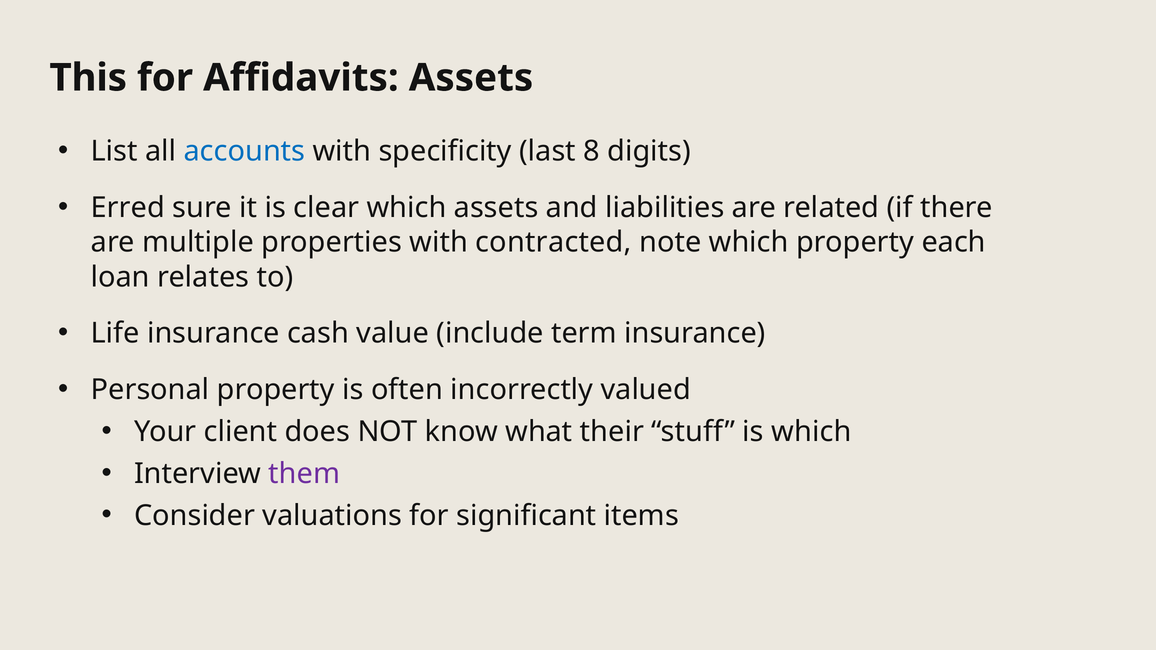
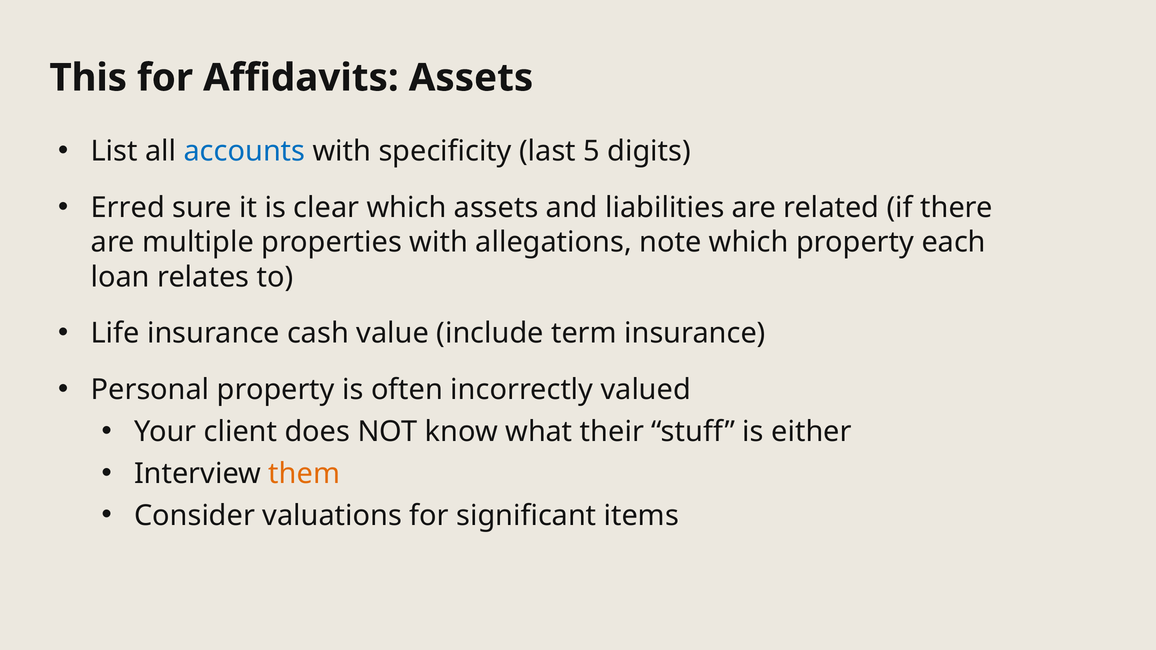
8: 8 -> 5 (592, 152)
contracted: contracted -> allegations (554, 243)
is which: which -> either (811, 432)
them colour: purple -> orange (304, 474)
